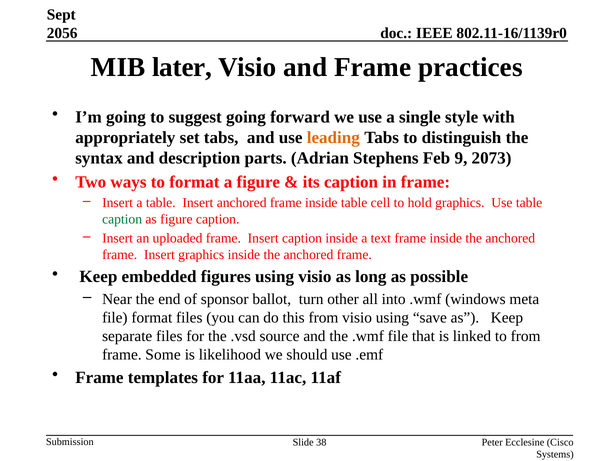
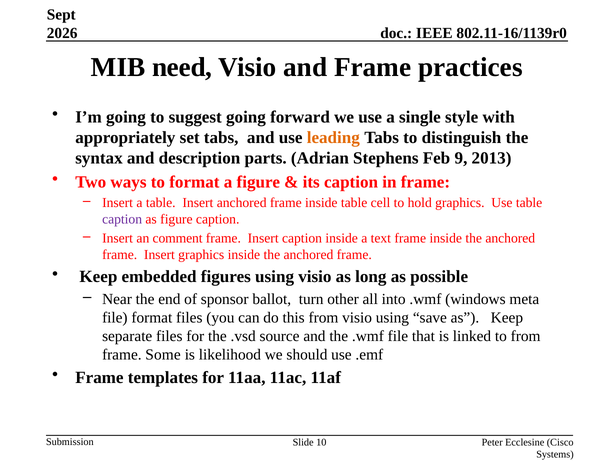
2056: 2056 -> 2026 (62, 33)
later: later -> need (182, 67)
2073: 2073 -> 2013 (492, 158)
caption colour: green -> purple (122, 219)
uploaded: uploaded -> comment (178, 238)
38: 38 -> 10 (321, 442)
